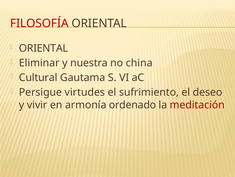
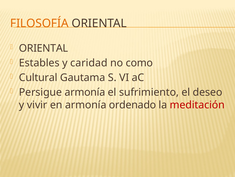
FILOSOFÍA colour: red -> orange (39, 23)
Eliminar: Eliminar -> Estables (39, 63)
nuestra: nuestra -> caridad (89, 63)
china: china -> como (139, 63)
Persigue virtudes: virtudes -> armonía (85, 92)
